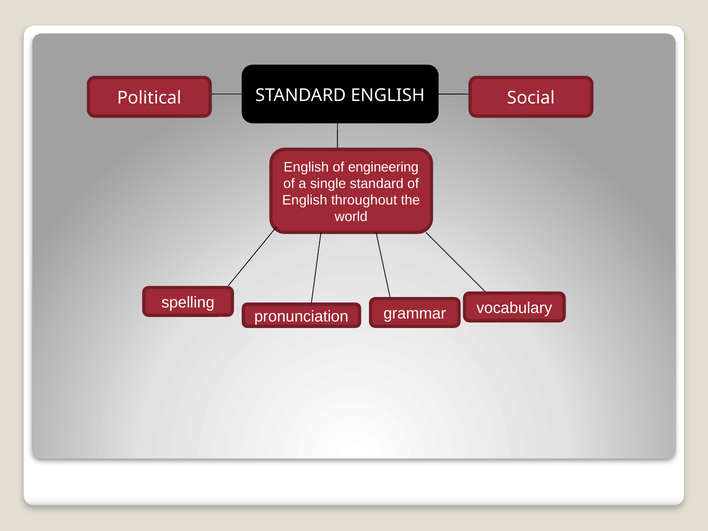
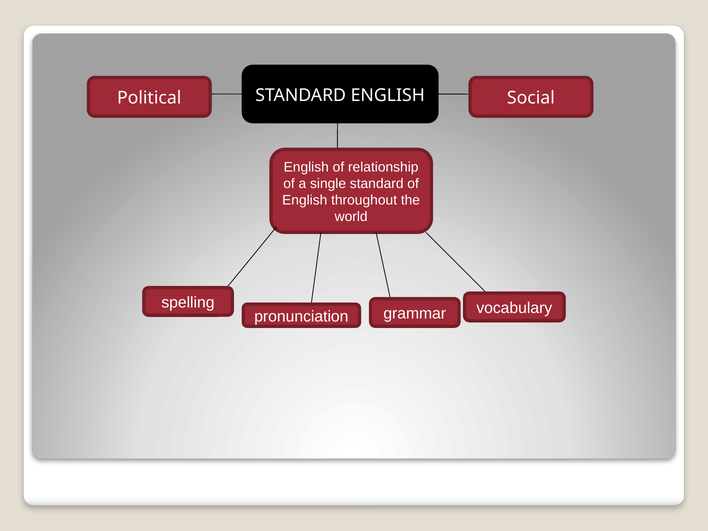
engineering: engineering -> relationship (383, 167)
